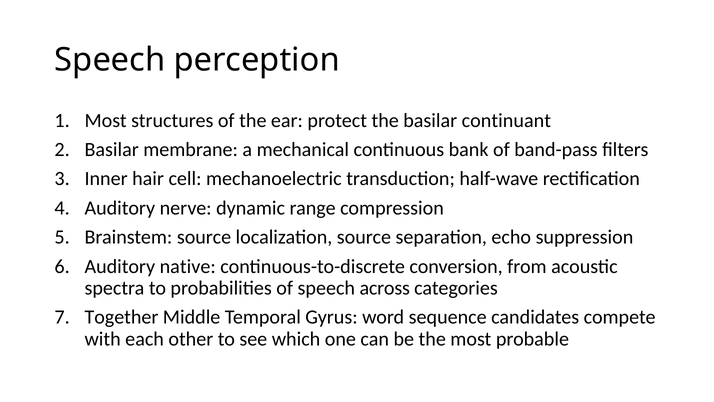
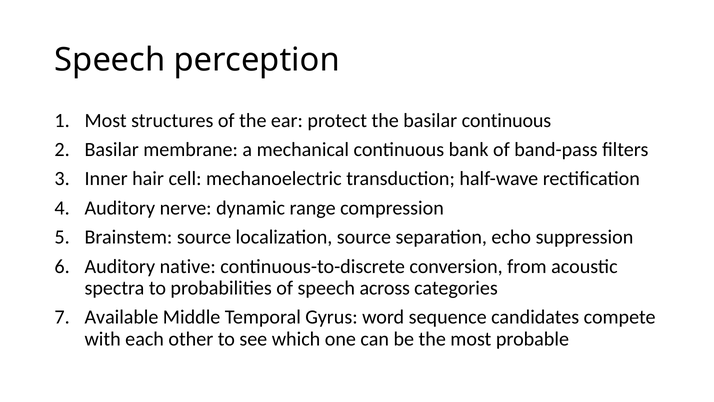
basilar continuant: continuant -> continuous (506, 120)
Together: Together -> Available (121, 317)
